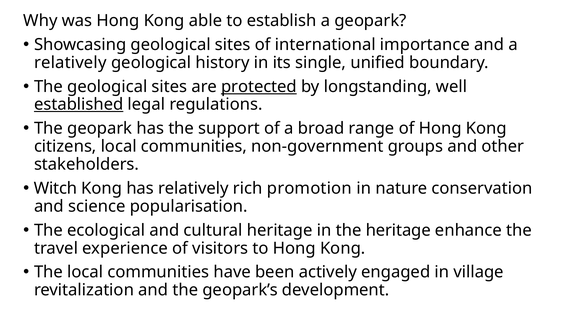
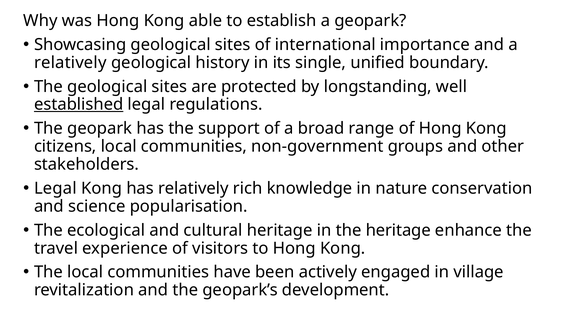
protected underline: present -> none (259, 87)
Witch: Witch -> Legal (55, 188)
promotion: promotion -> knowledge (309, 188)
